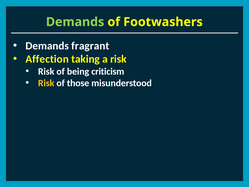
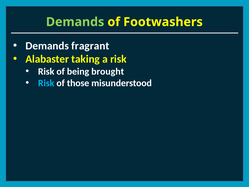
Affection: Affection -> Alabaster (47, 59)
criticism: criticism -> brought (108, 71)
Risk colour: yellow -> light blue (46, 83)
